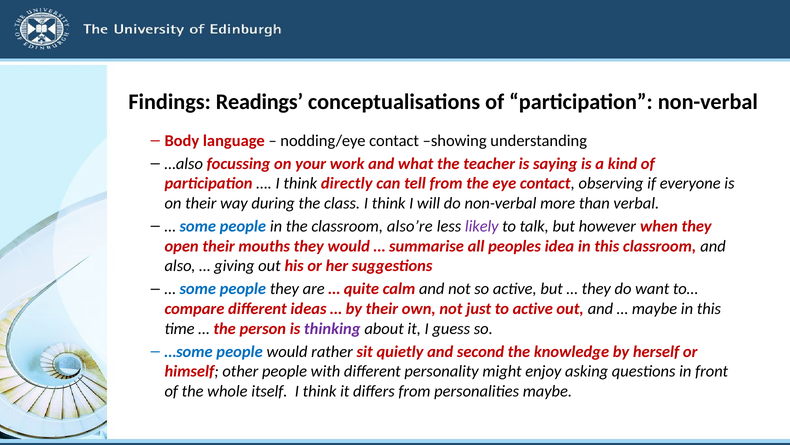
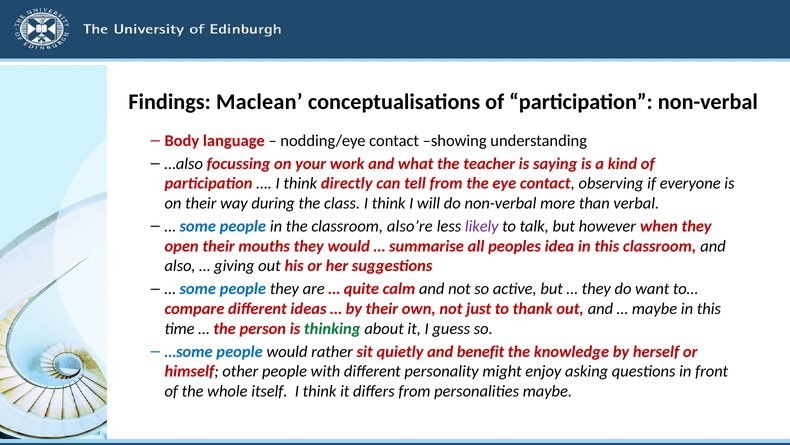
Readings: Readings -> Maclean (259, 102)
to active: active -> thank (533, 308)
thinking colour: purple -> green (332, 328)
second: second -> benefit (481, 351)
